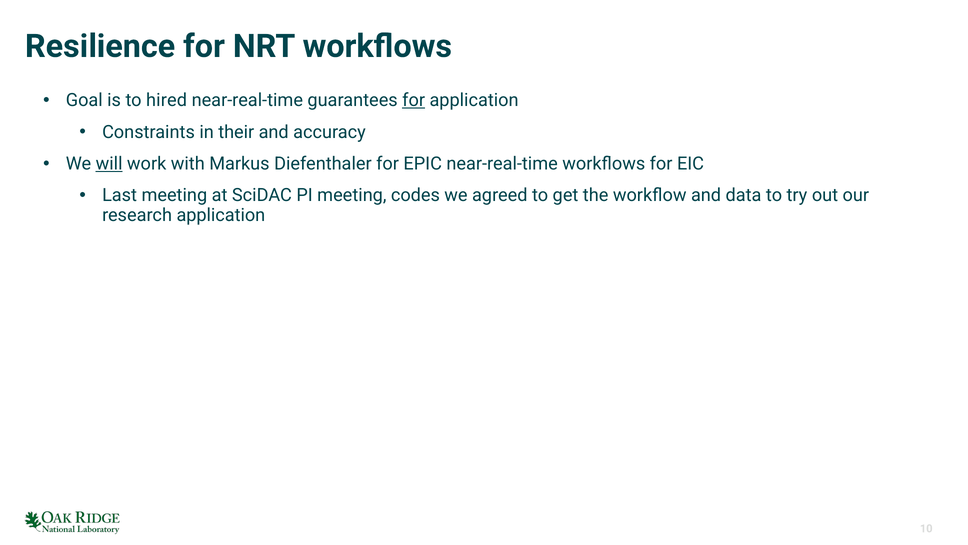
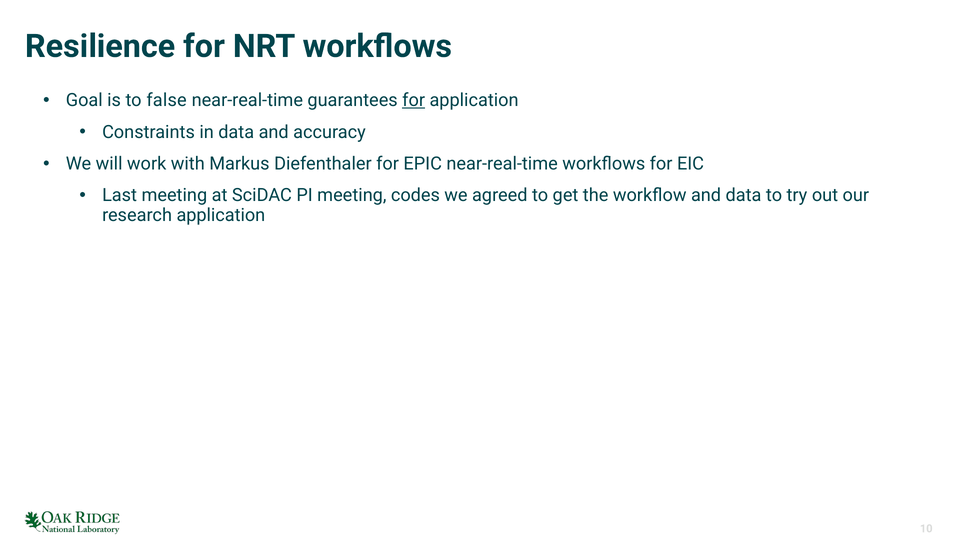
hired: hired -> false (167, 100)
in their: their -> data (236, 132)
will underline: present -> none (109, 164)
